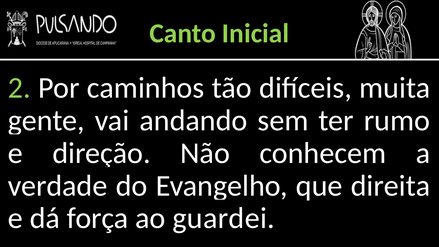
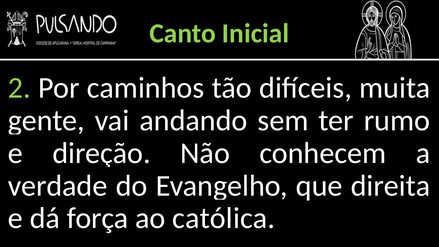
guardei: guardei -> católica (224, 218)
